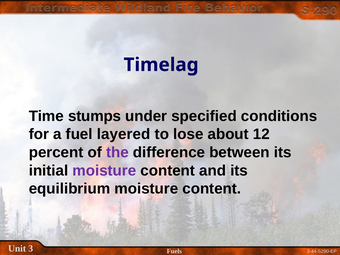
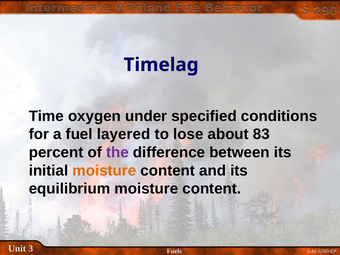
stumps: stumps -> oxygen (94, 116)
12: 12 -> 83 (261, 134)
moisture colour: purple -> orange (104, 171)
